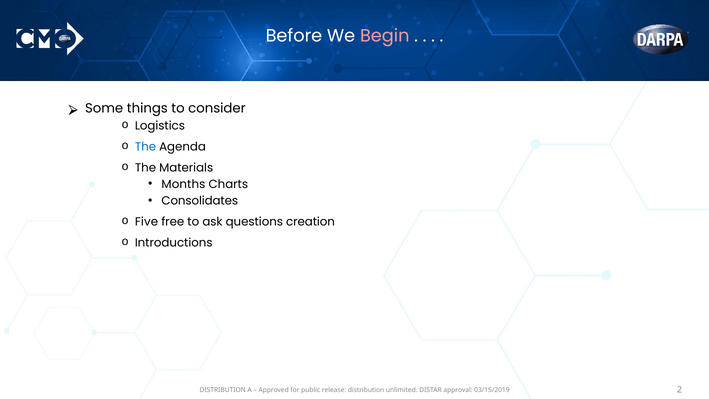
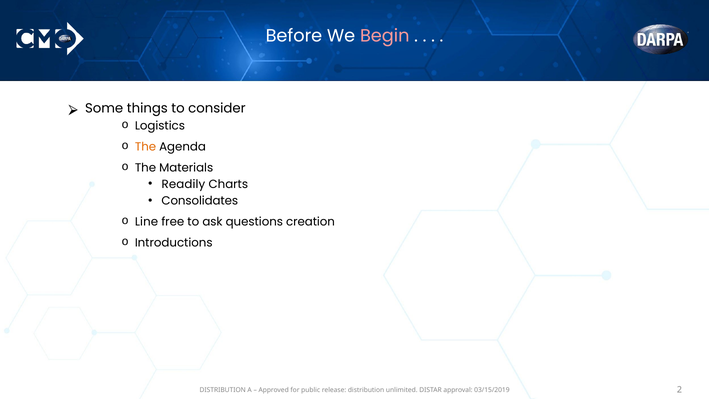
The colour: blue -> orange (145, 147)
Months: Months -> Readily (183, 184)
Five: Five -> Line (147, 222)
